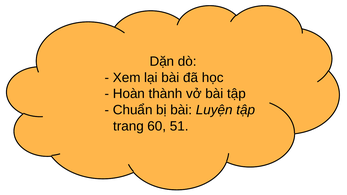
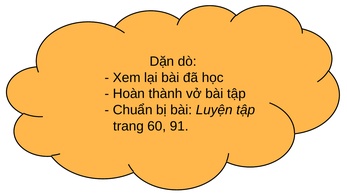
51: 51 -> 91 (179, 126)
